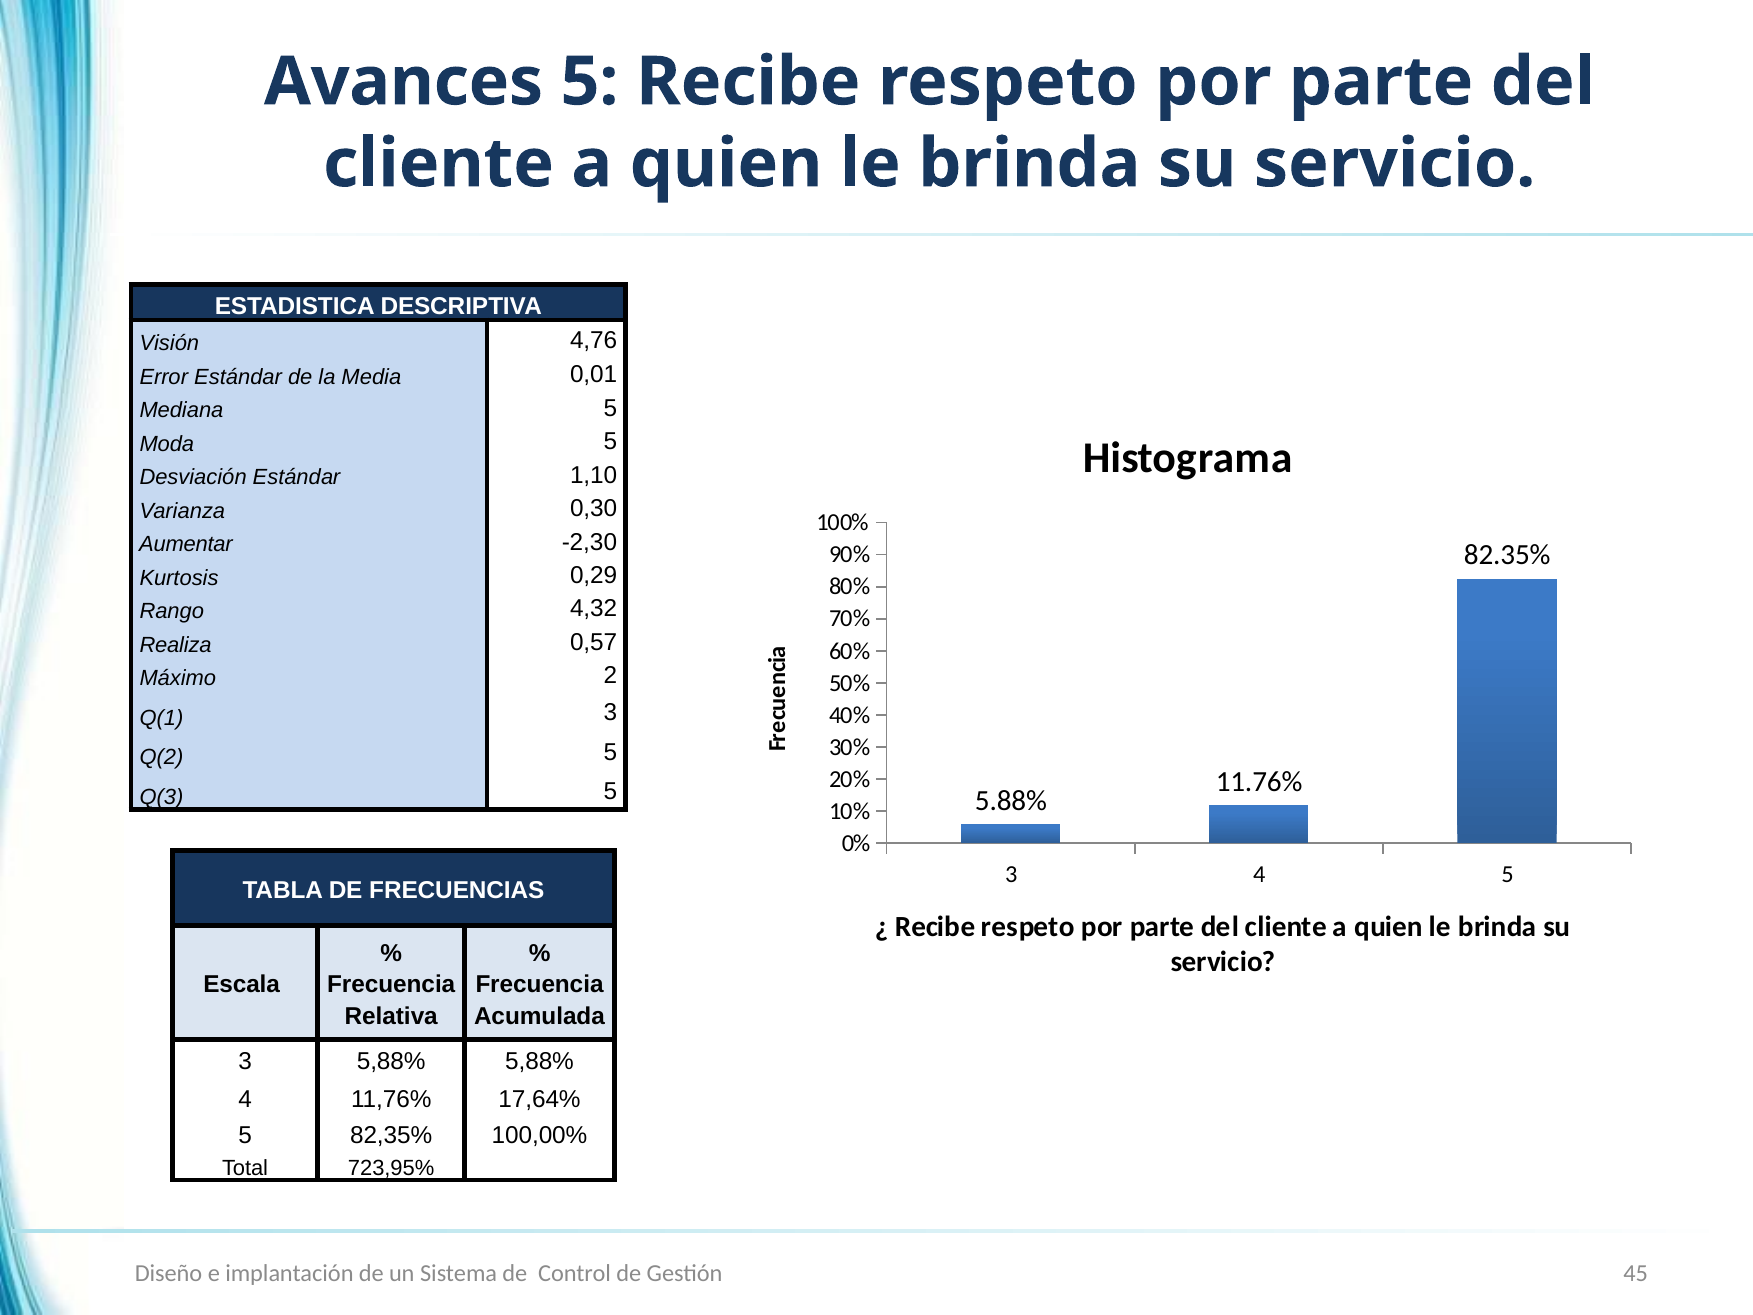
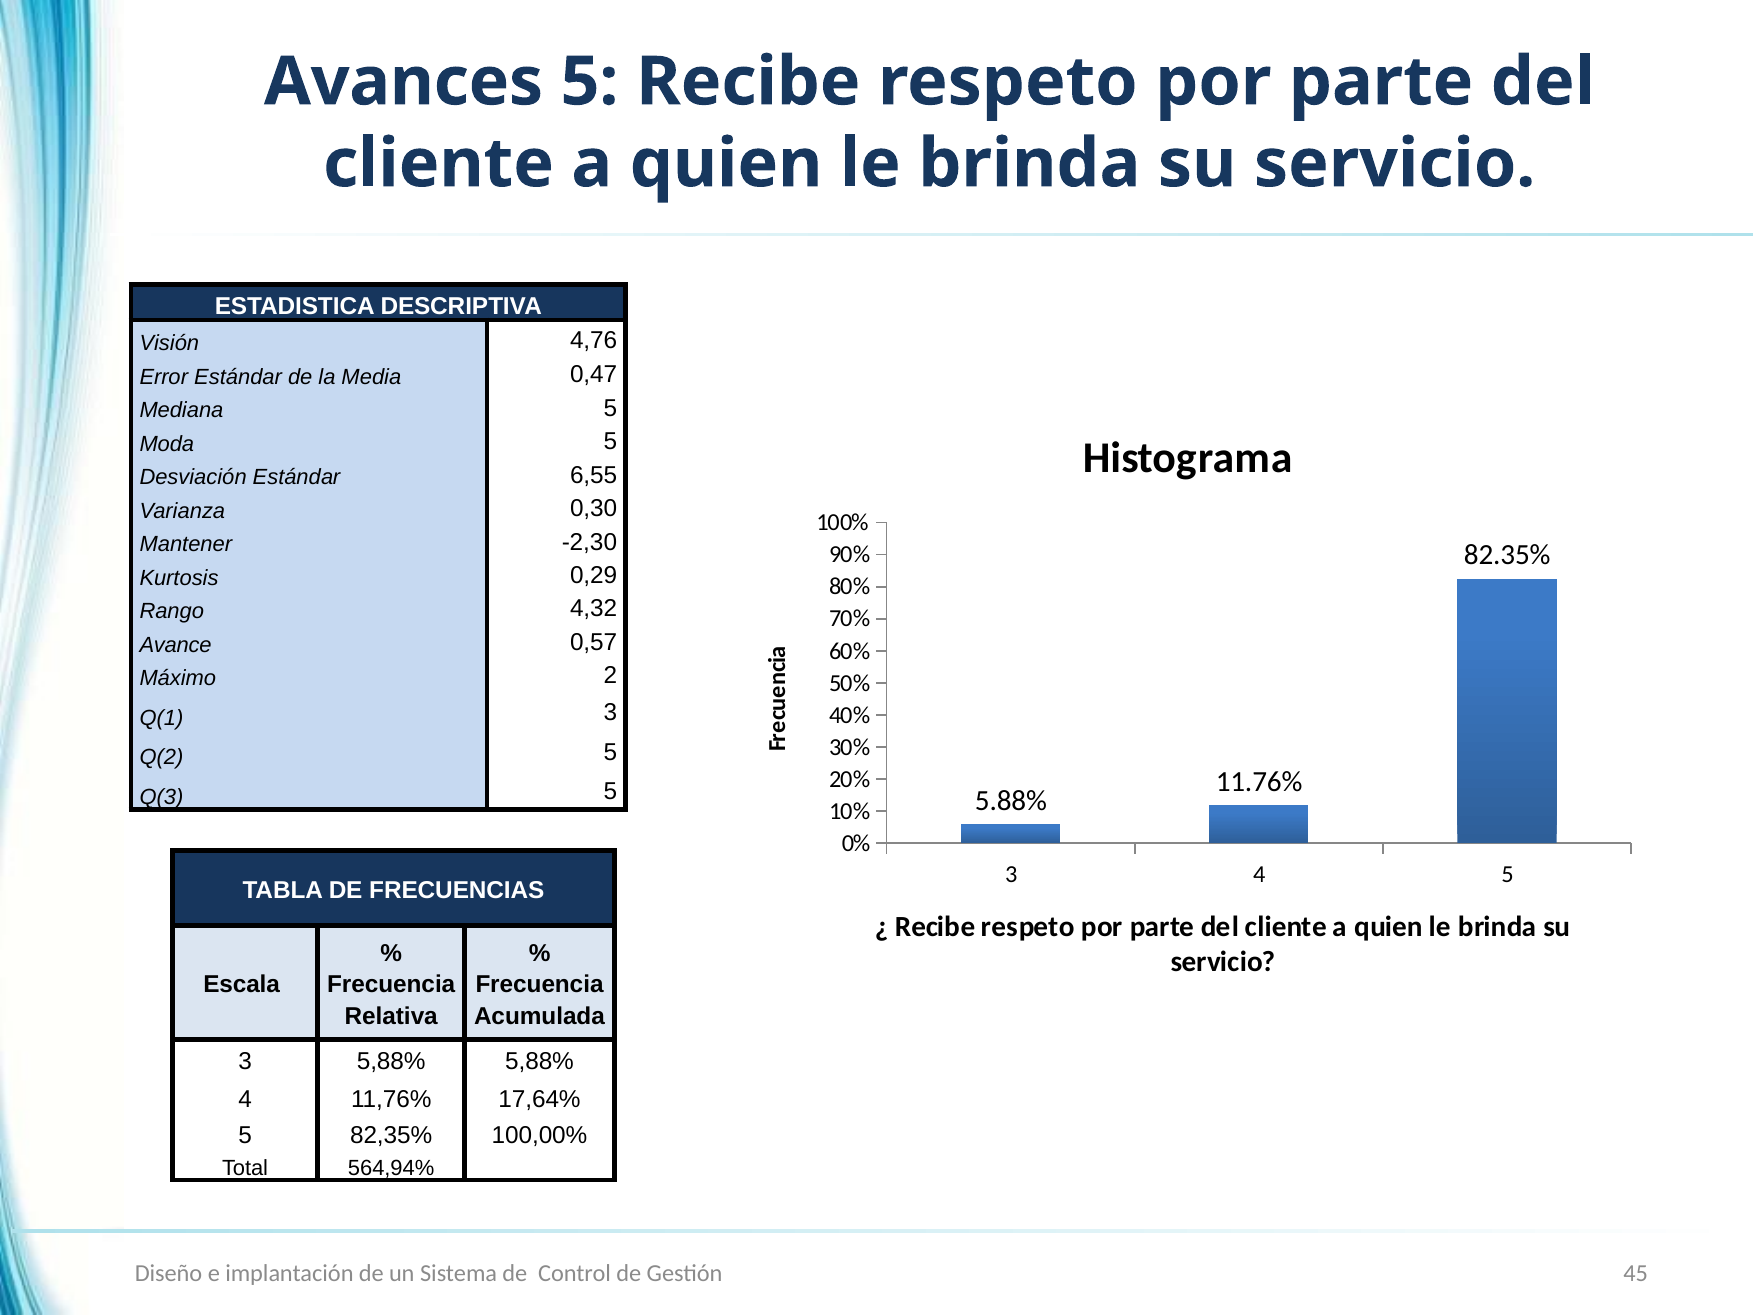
0,01: 0,01 -> 0,47 (594, 375)
1,10: 1,10 -> 6,55 (594, 475)
Aumentar: Aumentar -> Mantener (186, 544)
Realiza: Realiza -> Avance (176, 645)
723,95%: 723,95% -> 564,94% (391, 1168)
